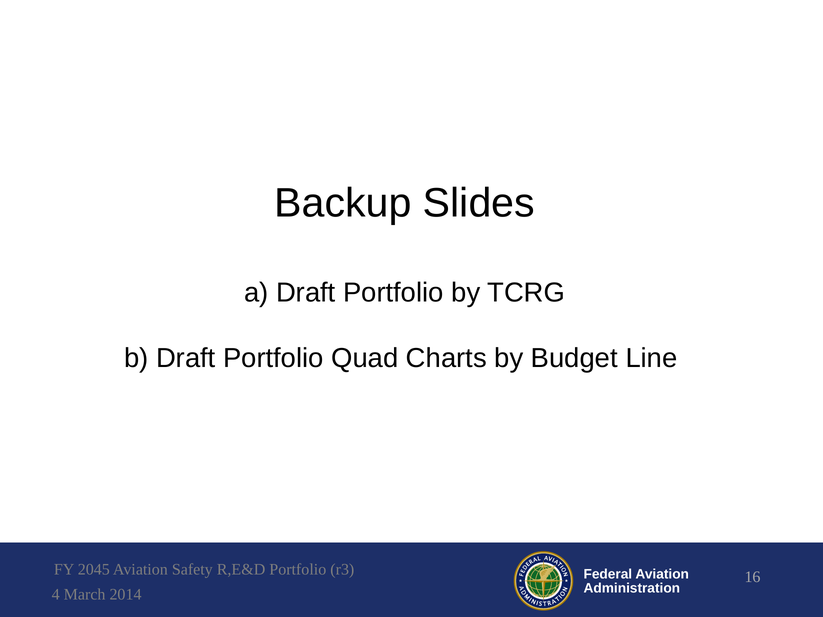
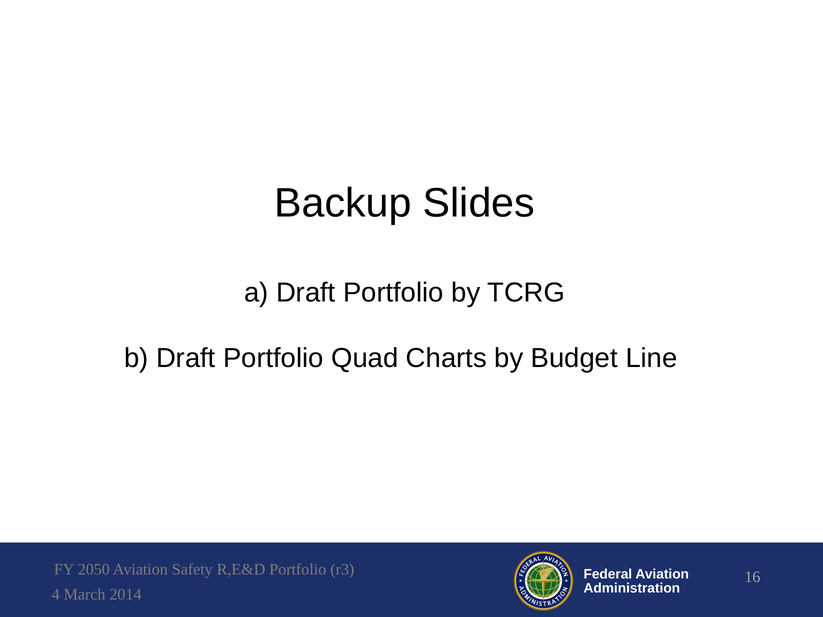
2045: 2045 -> 2050 (94, 570)
